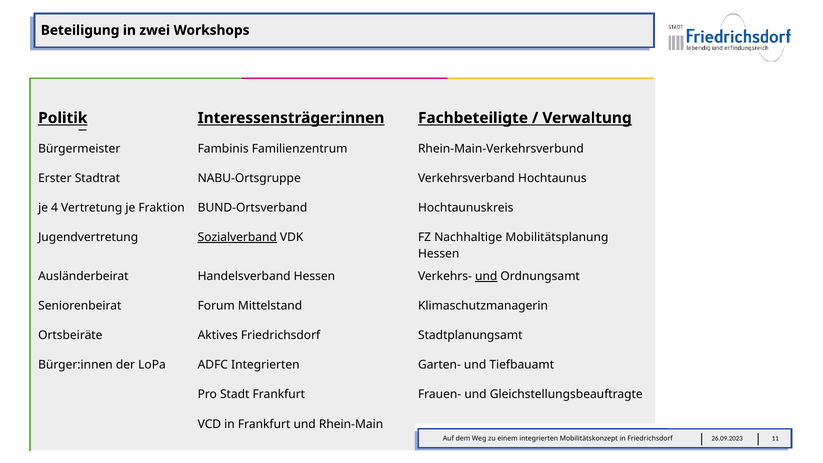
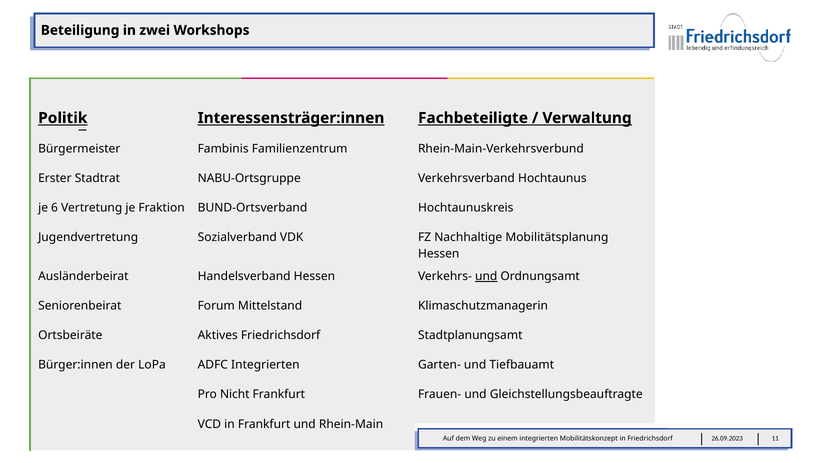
4: 4 -> 6 (55, 208)
Sozialverband underline: present -> none (237, 237)
Stadt: Stadt -> Nicht (235, 394)
